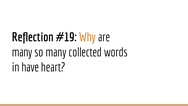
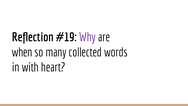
Why colour: orange -> purple (87, 37)
many: many -> when (22, 52)
have: have -> with (30, 67)
